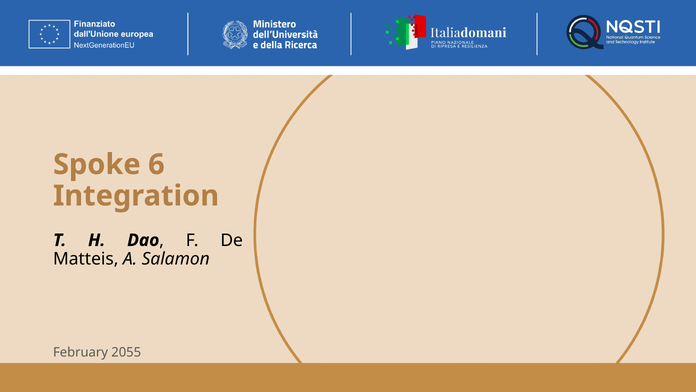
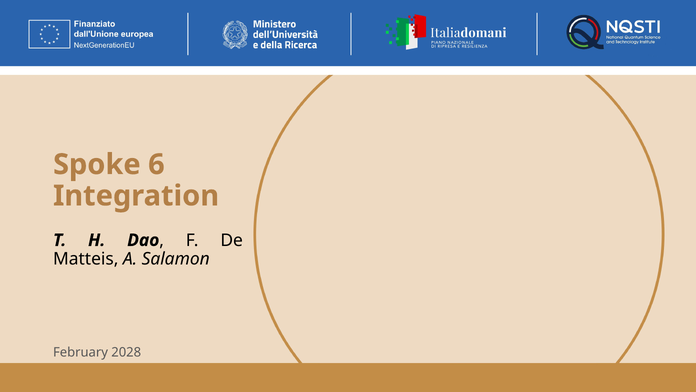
2055: 2055 -> 2028 (126, 352)
